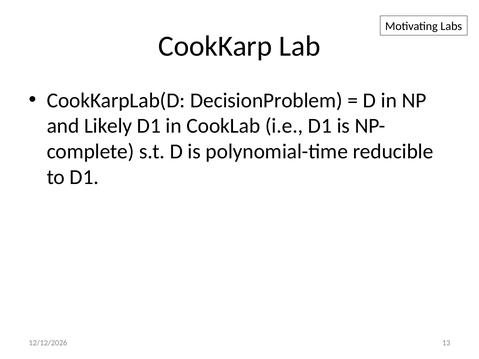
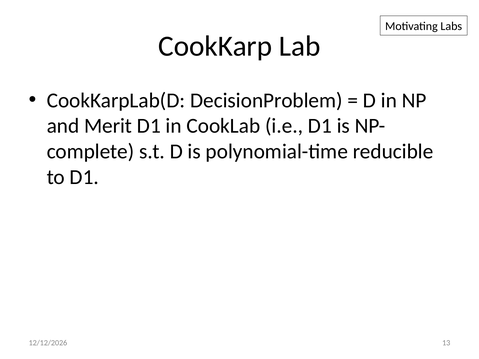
Likely: Likely -> Merit (108, 126)
